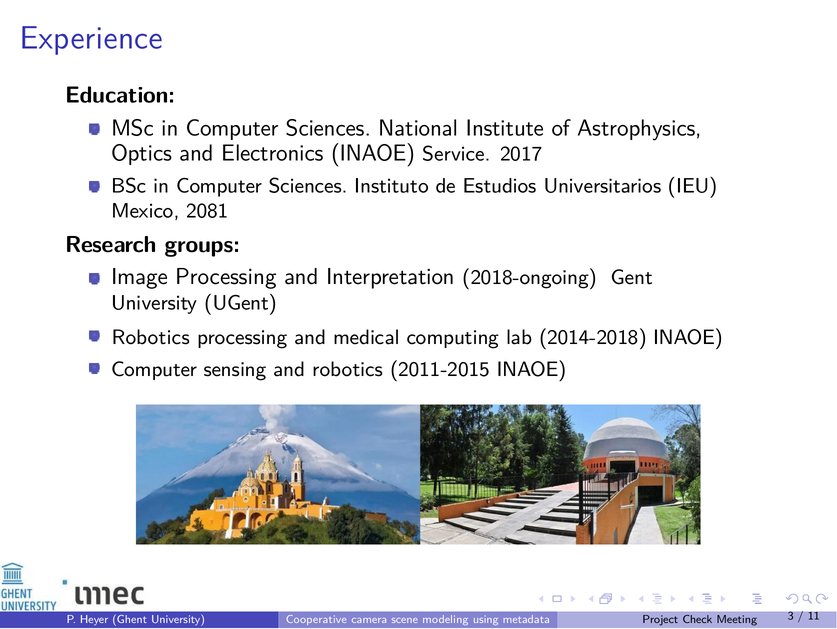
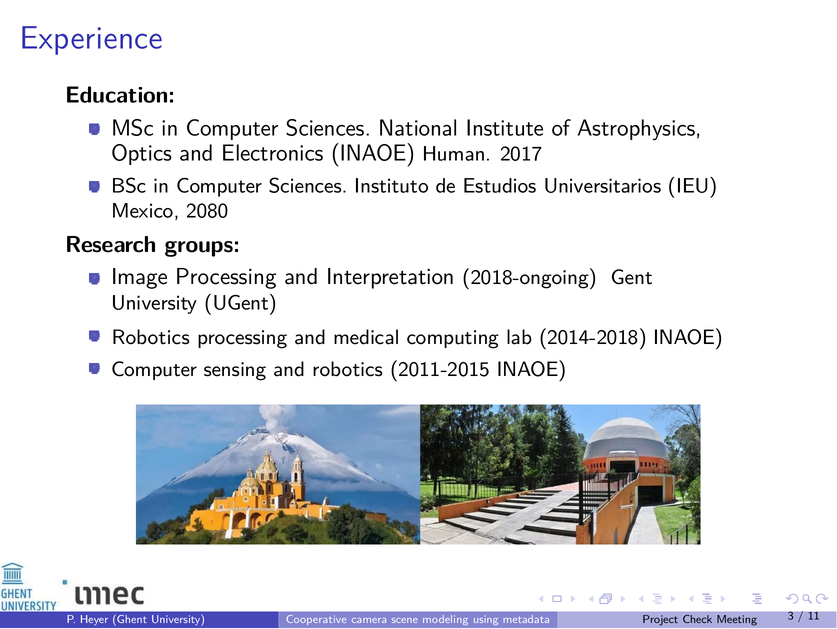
Service: Service -> Human (457, 154)
2081: 2081 -> 2080 (207, 211)
